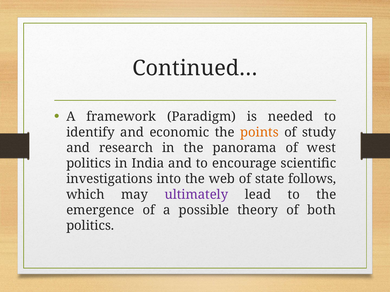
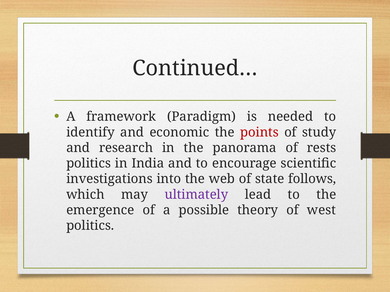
points colour: orange -> red (259, 132)
west: west -> rests (322, 148)
both: both -> west (321, 210)
